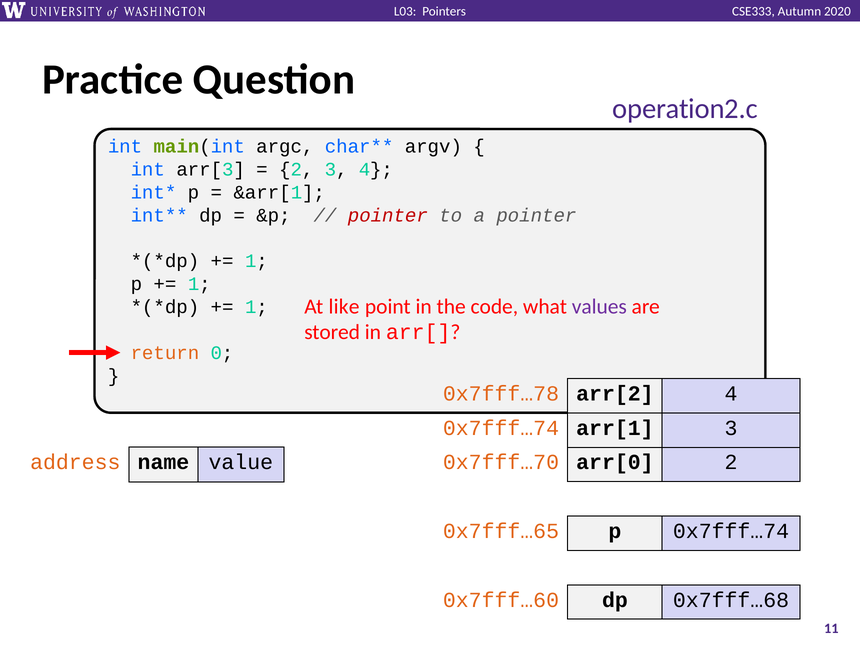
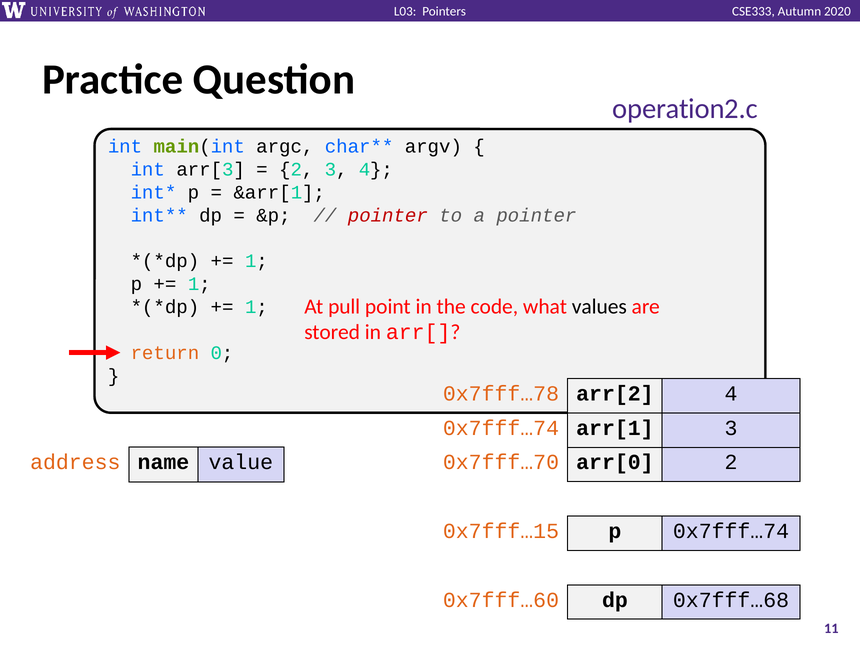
like: like -> pull (344, 307)
values colour: purple -> black (599, 307)
0x7fff…65: 0x7fff…65 -> 0x7fff…15 (501, 531)
